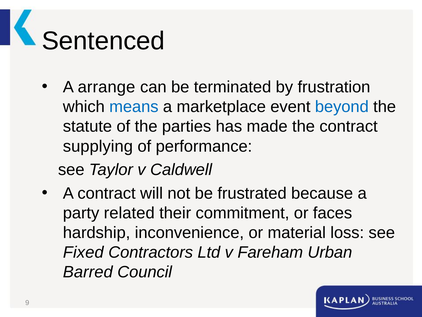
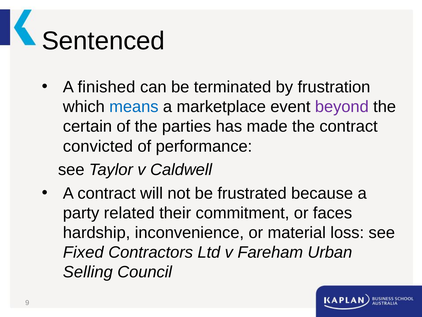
arrange: arrange -> finished (106, 87)
beyond colour: blue -> purple (342, 107)
statute: statute -> certain (87, 126)
supplying: supplying -> convicted (98, 146)
Barred: Barred -> Selling (88, 272)
